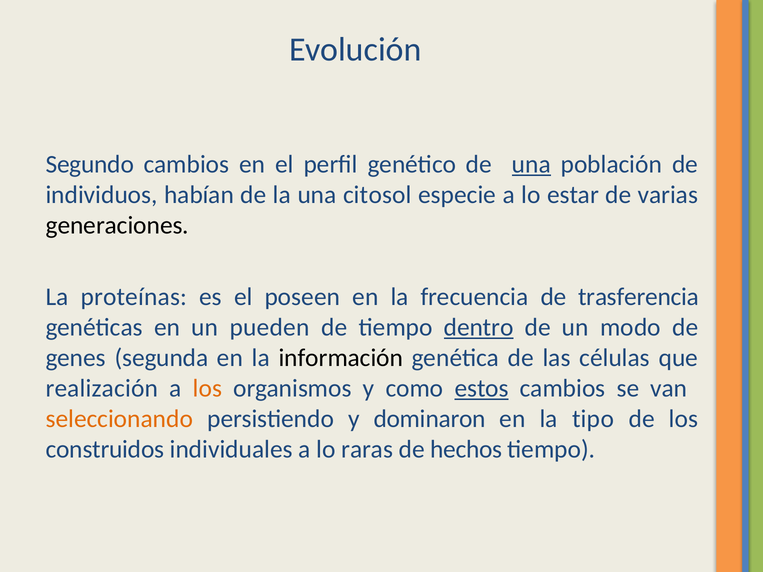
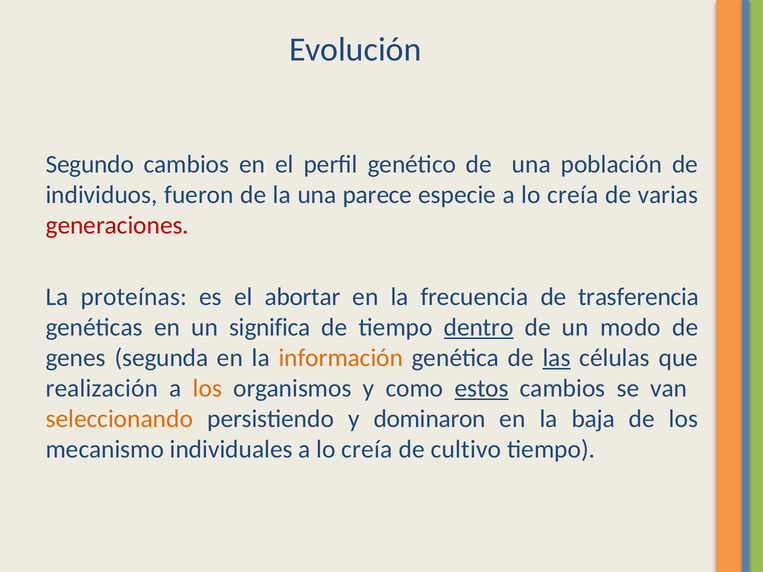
una underline: present -> none (531, 165)
habían: habían -> fueron (199, 195)
citosol: citosol -> parece (377, 195)
especie a lo estar: estar -> creía (573, 195)
generaciones colour: black -> red (117, 226)
poseen: poseen -> abortar (303, 297)
pueden: pueden -> significa (270, 327)
información colour: black -> orange (341, 358)
las underline: none -> present (557, 358)
tipo: tipo -> baja (593, 419)
construidos: construidos -> mecanismo (105, 449)
individuales a lo raras: raras -> creía (367, 449)
hechos: hechos -> cultivo (466, 449)
